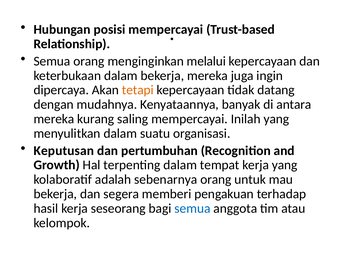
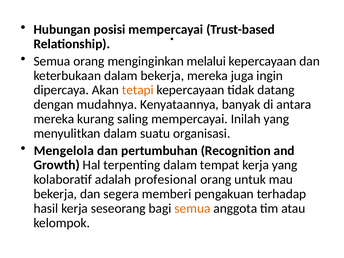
Keputusan: Keputusan -> Mengelola (64, 151)
sebenarnya: sebenarnya -> profesional (166, 180)
semua colour: blue -> orange (192, 208)
